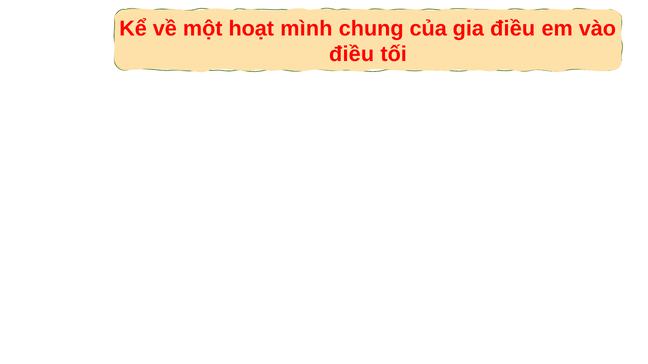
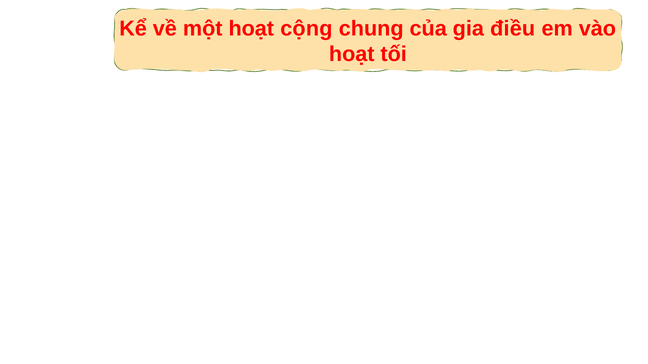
mình: mình -> cộng (306, 29)
điều: điều -> hoạt (352, 54)
